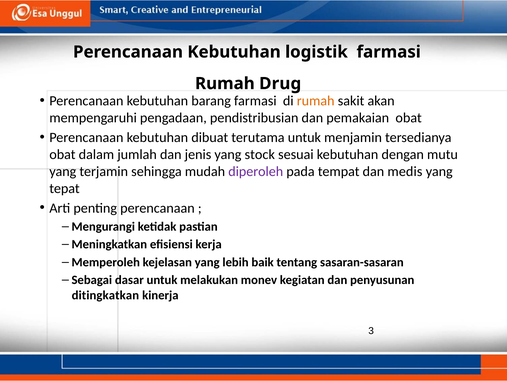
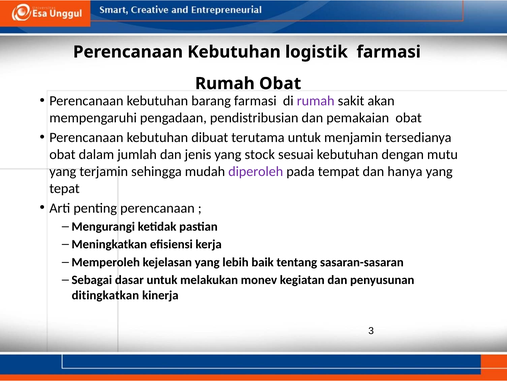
Rumah Drug: Drug -> Obat (280, 83)
rumah colour: orange -> purple (316, 101)
medis: medis -> hanya (405, 171)
